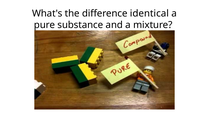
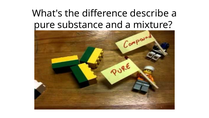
identical: identical -> describe (149, 13)
